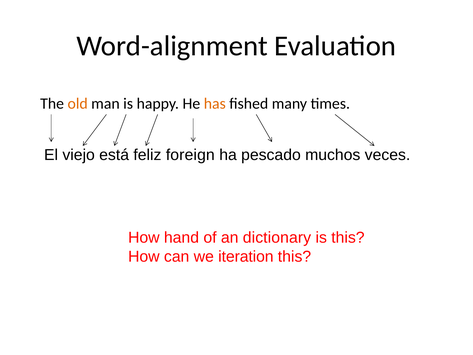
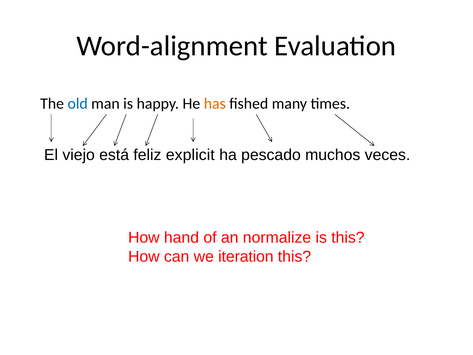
old colour: orange -> blue (78, 104)
foreign: foreign -> explicit (190, 155)
dictionary: dictionary -> normalize (277, 238)
